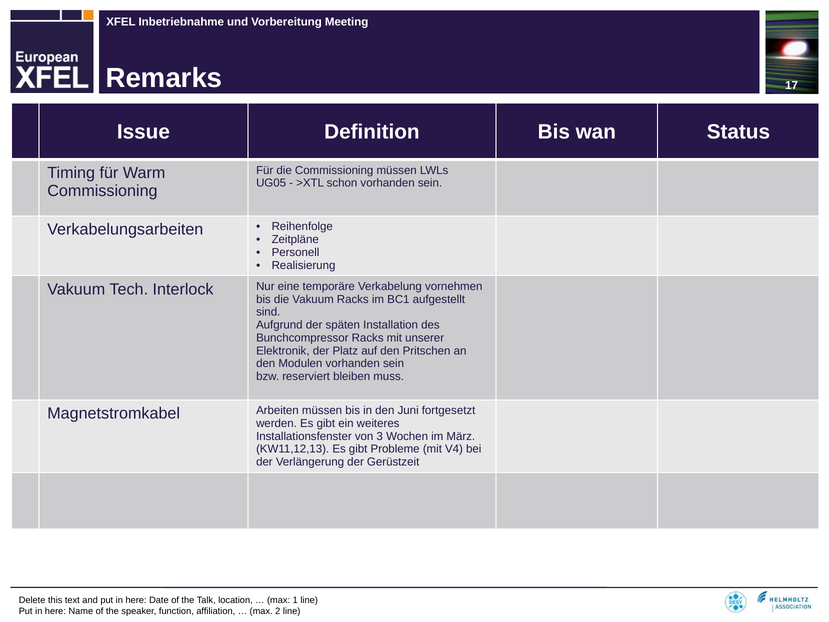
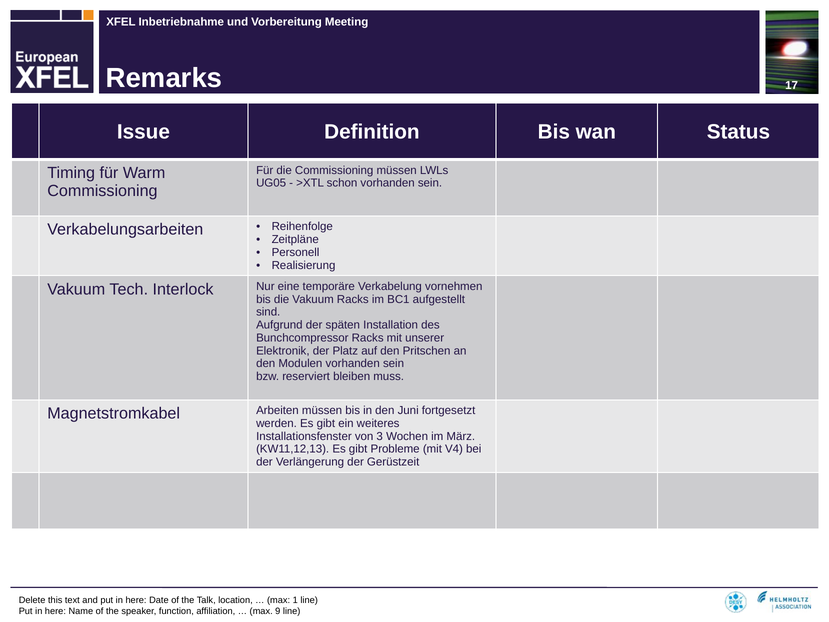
2: 2 -> 9 (278, 611)
